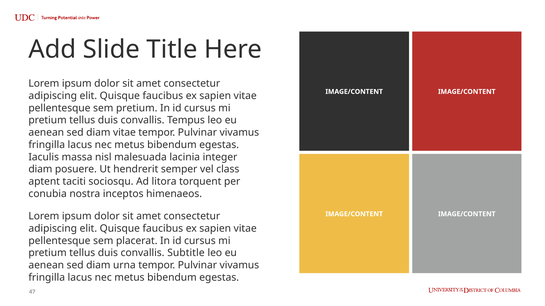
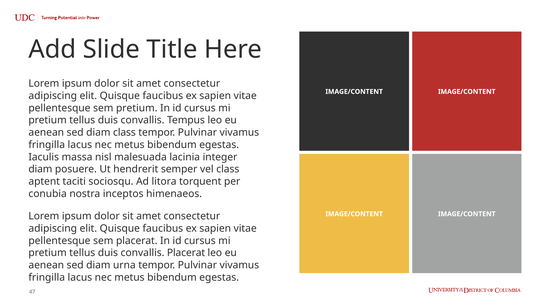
diam vitae: vitae -> class (124, 133)
convallis Subtitle: Subtitle -> Placerat (186, 253)
